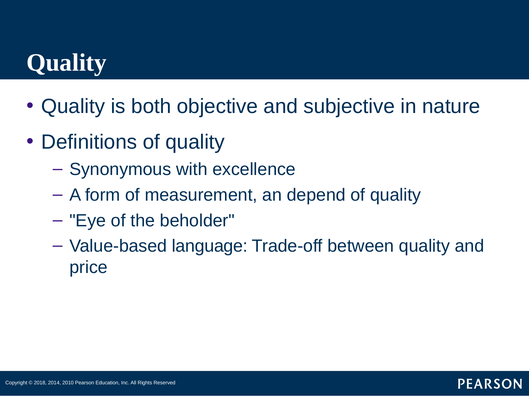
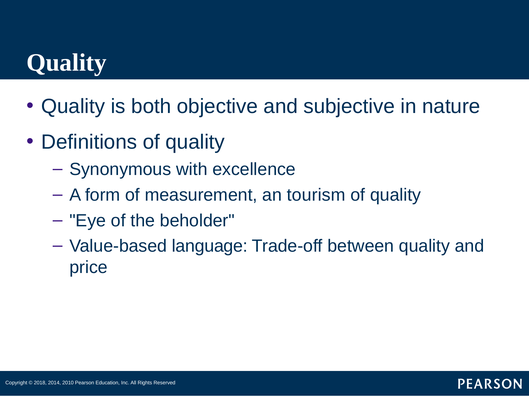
depend: depend -> tourism (316, 195)
